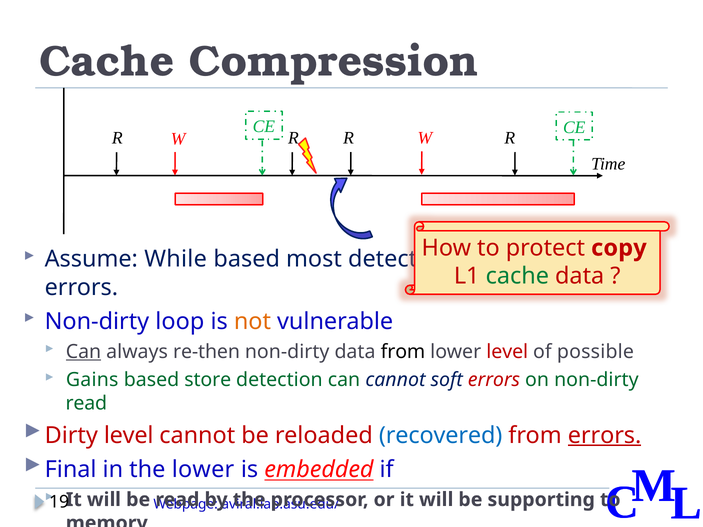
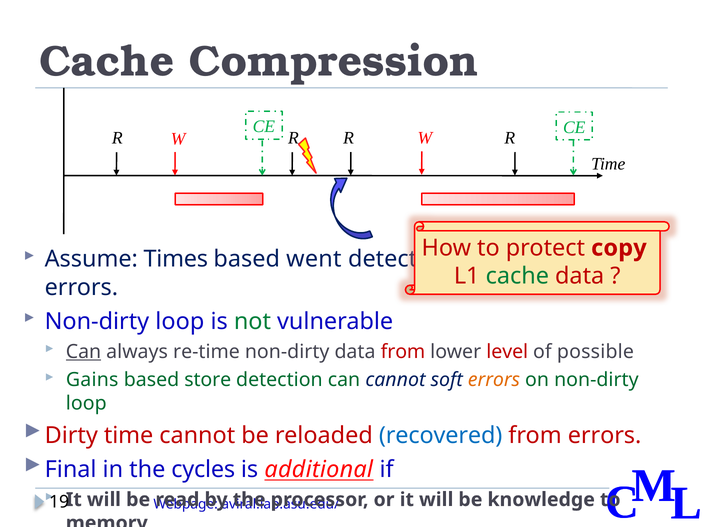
While: While -> Times (176, 259)
most: most -> went (314, 259)
not colour: orange -> green (252, 321)
re-then: re-then -> re-time (206, 352)
from colour: black -> red (403, 352)
errors colour: red -> orange (494, 380)
read: read -> loop (86, 404)
Dirty level: level -> time (129, 436)
errors underline: present -> none (605, 436)
the lower: lower -> cycles (203, 470)
embedded: embedded -> additional (319, 470)
supporting: supporting -> knowledge (541, 500)
